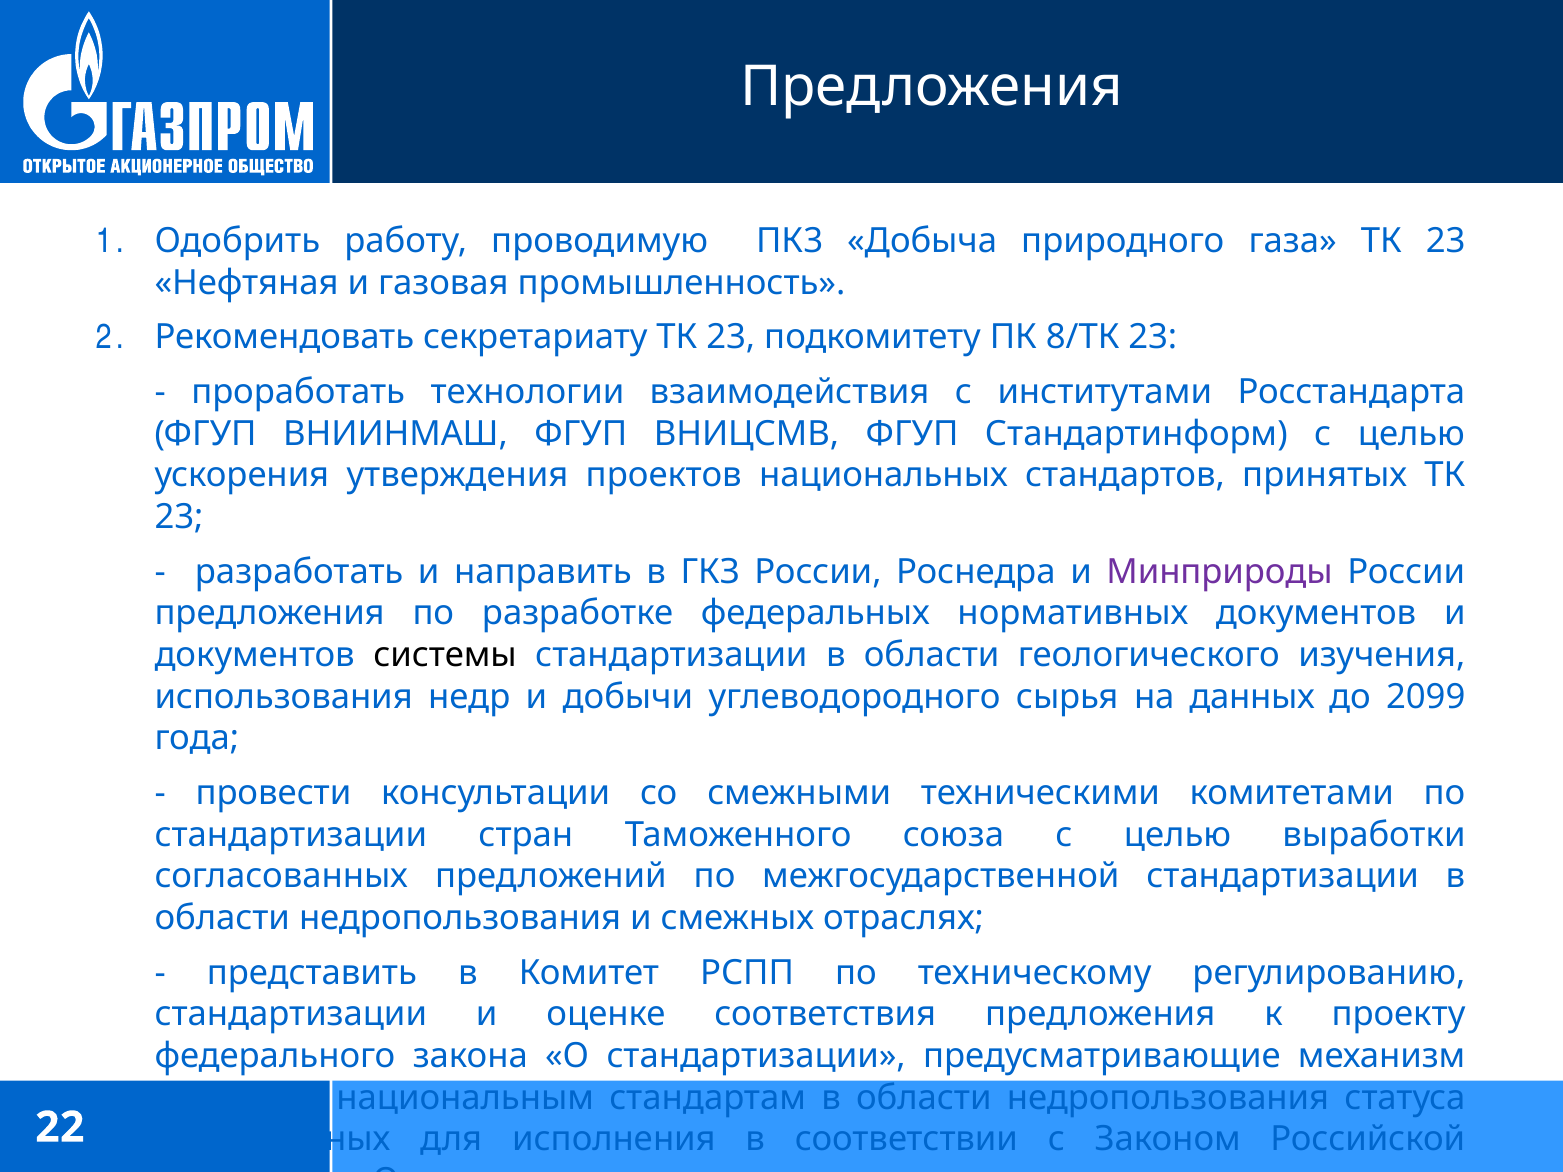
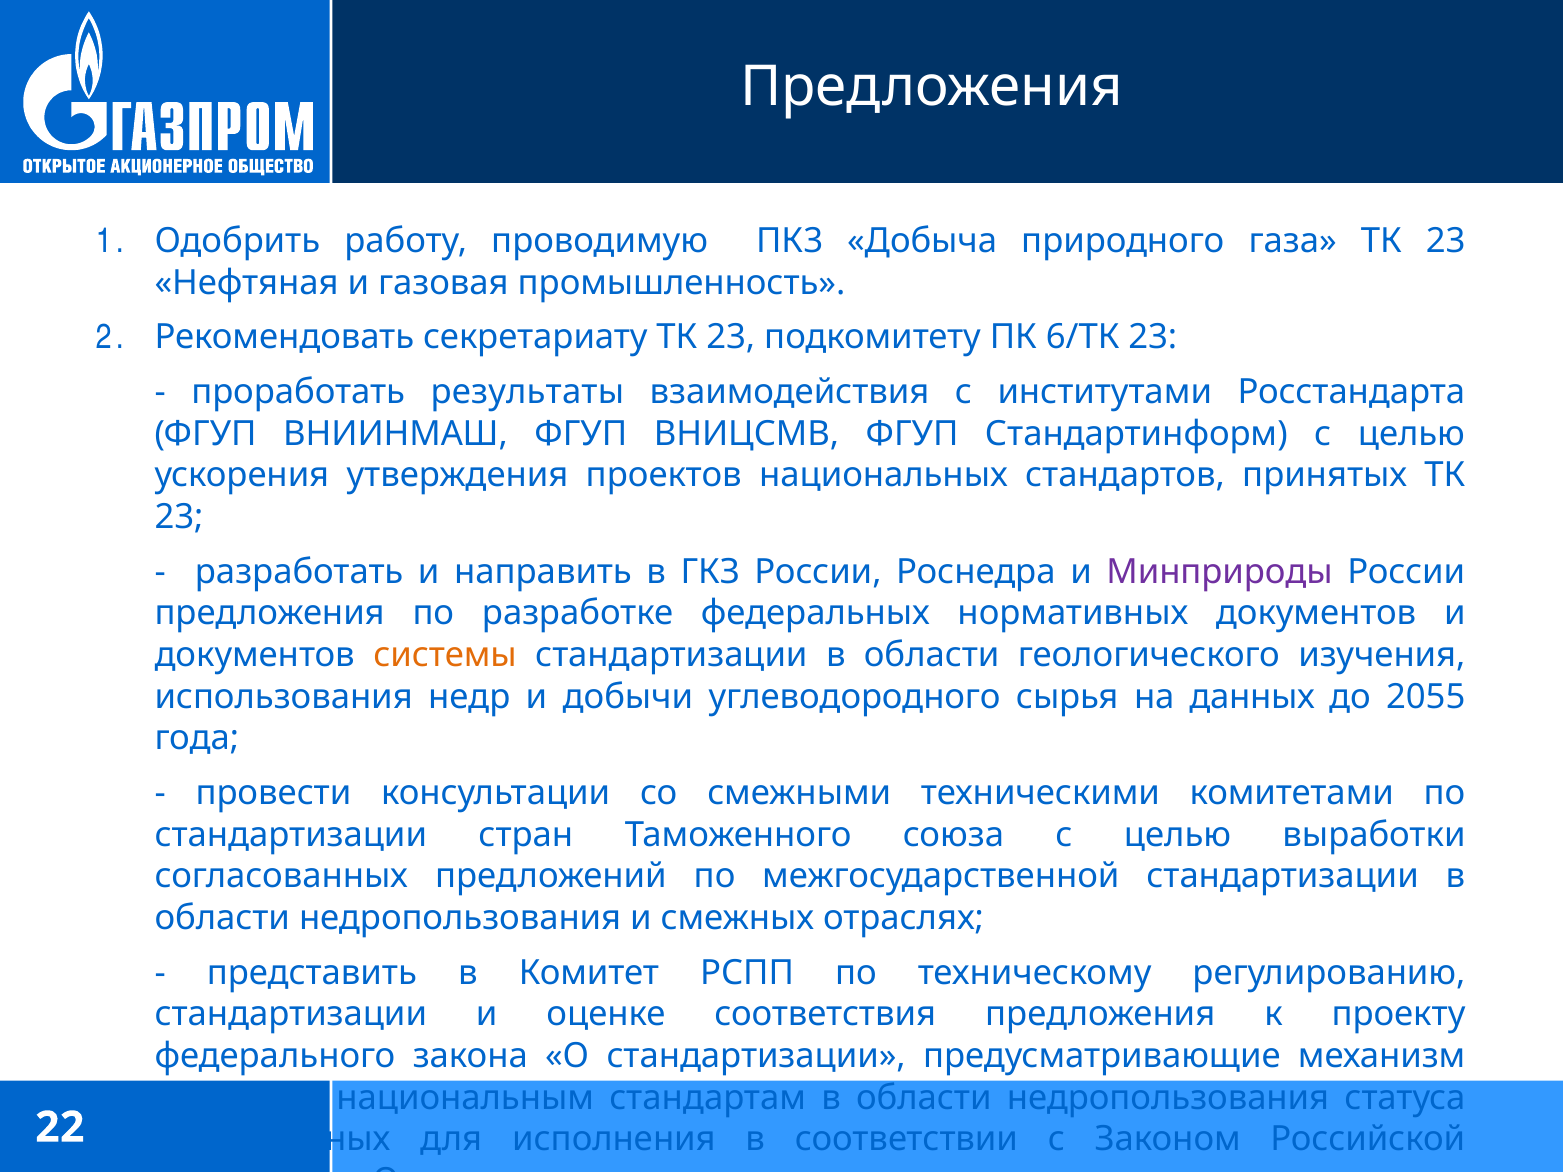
8/ТК: 8/ТК -> 6/ТК (1083, 337)
технологии: технологии -> результаты (527, 392)
системы colour: black -> orange (445, 655)
2099: 2099 -> 2055 (1426, 697)
